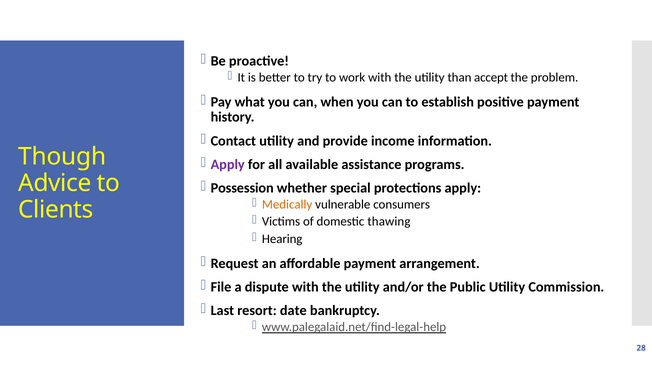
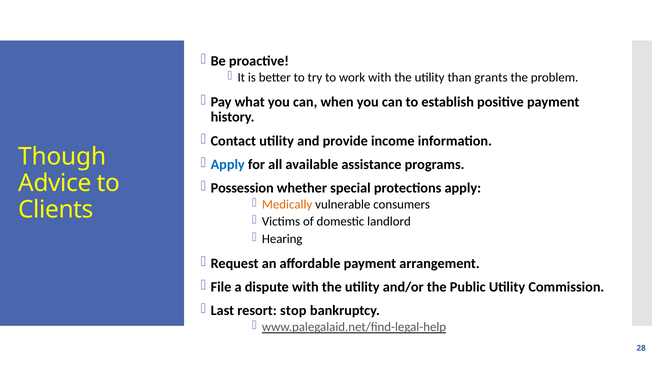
accept: accept -> grants (491, 77)
Apply colour: purple -> blue (228, 164)
thawing: thawing -> landlord (389, 222)
date: date -> stop (293, 310)
